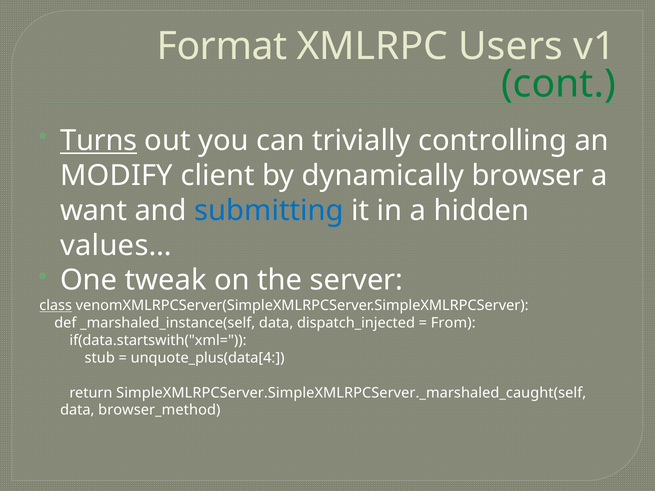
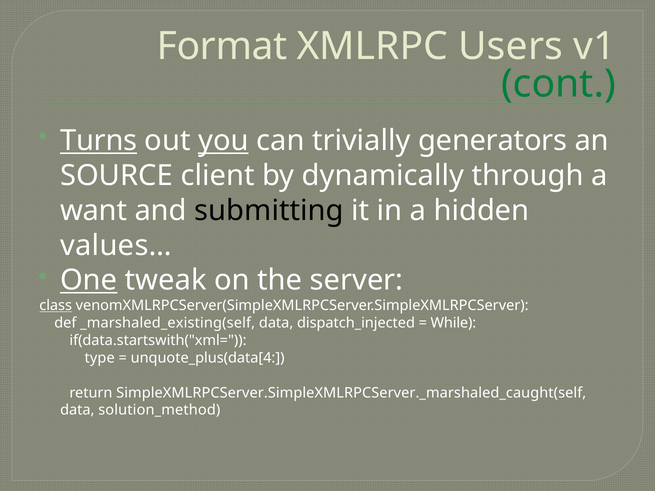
you underline: none -> present (223, 141)
controlling: controlling -> generators (493, 141)
MODIFY: MODIFY -> SOURCE (117, 176)
browser: browser -> through (528, 176)
submitting colour: blue -> black (269, 211)
One underline: none -> present (89, 280)
_marshaled_instance(self: _marshaled_instance(self -> _marshaled_existing(self (168, 323)
From: From -> While (453, 323)
stub: stub -> type (100, 358)
browser_method: browser_method -> solution_method (159, 410)
